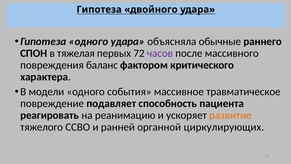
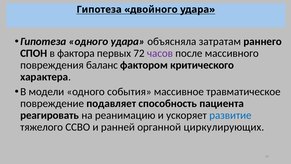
обычные: обычные -> затратам (220, 41)
тяжелая: тяжелая -> фактора (76, 53)
развитие colour: orange -> blue (230, 115)
